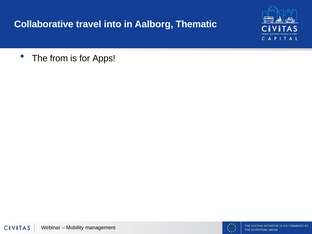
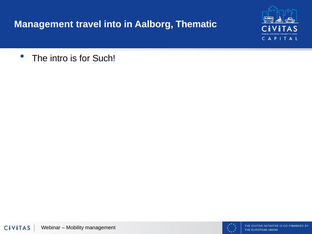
Collaborative: Collaborative -> Management (44, 24)
from: from -> intro (59, 58)
Apps: Apps -> Such (104, 58)
